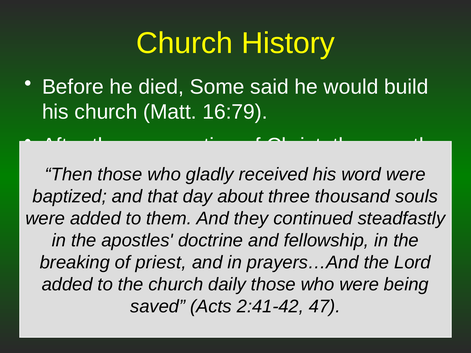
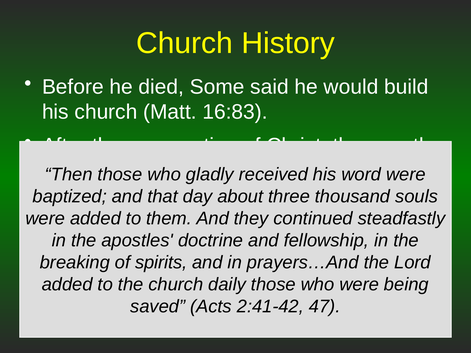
16:79: 16:79 -> 16:83 (235, 112)
priest: priest -> spirits (161, 263)
